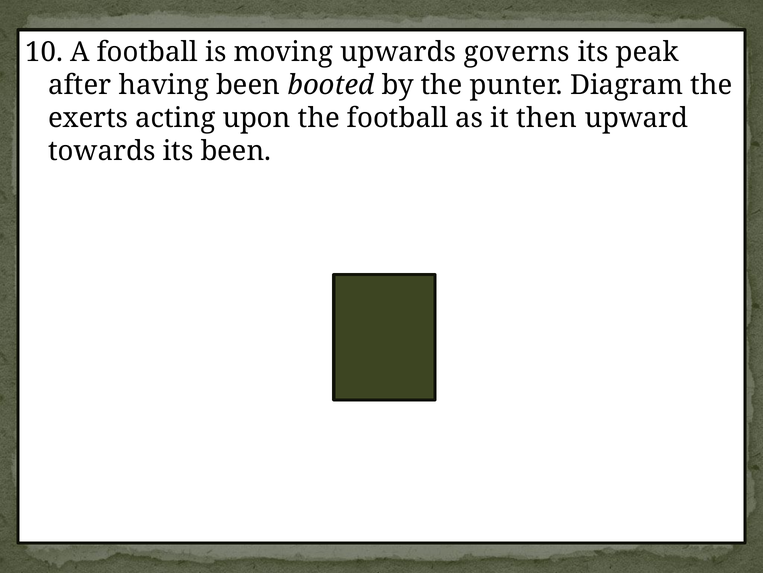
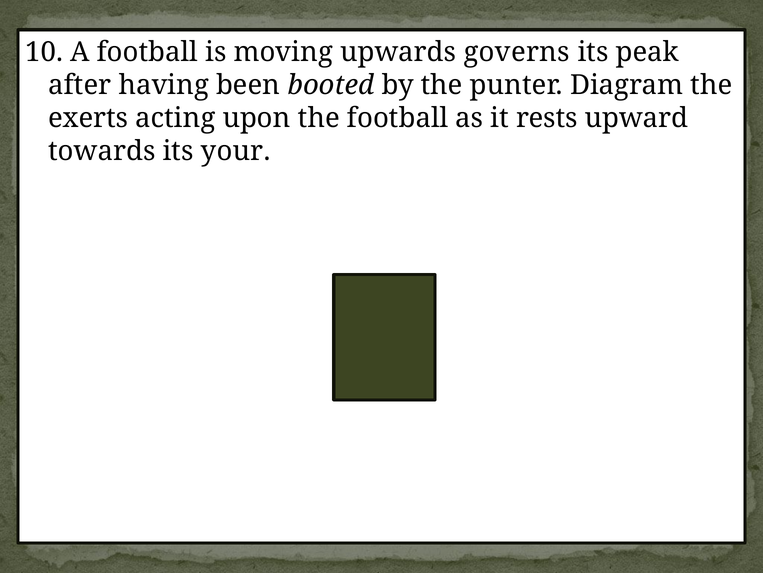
then: then -> rests (547, 118)
its been: been -> your (236, 151)
